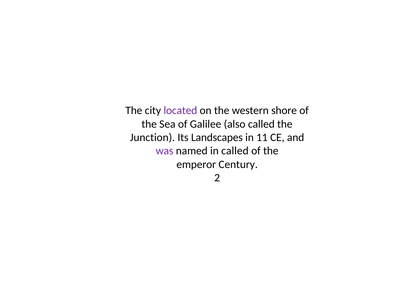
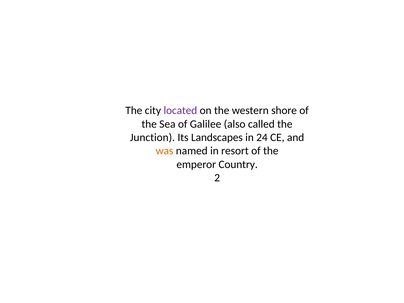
11: 11 -> 24 (262, 137)
was colour: purple -> orange (165, 151)
in called: called -> resort (235, 151)
Century: Century -> Country (238, 164)
